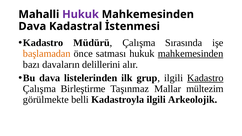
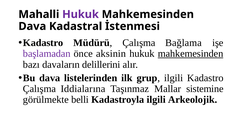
Sırasında: Sırasında -> Bağlama (184, 43)
başlamadan colour: orange -> purple (47, 54)
satması: satması -> aksinin (111, 54)
Kadastro underline: present -> none (205, 78)
Birleştirme: Birleştirme -> Iddialarına (83, 89)
mültezim: mültezim -> sistemine (205, 89)
